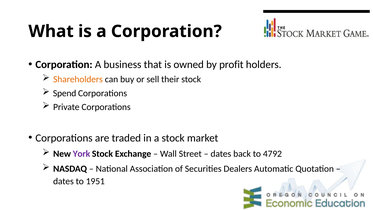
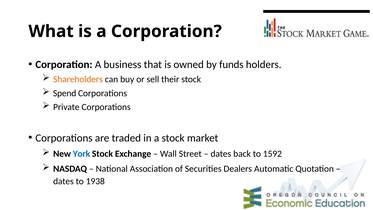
profit: profit -> funds (231, 65)
York colour: purple -> blue (81, 154)
4792: 4792 -> 1592 (272, 154)
1951: 1951 -> 1938 (95, 181)
